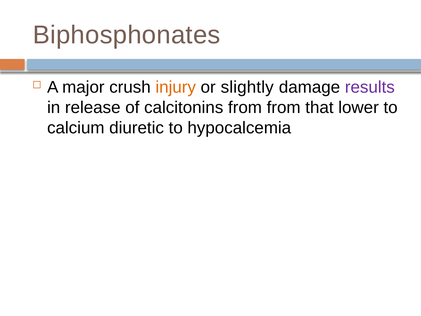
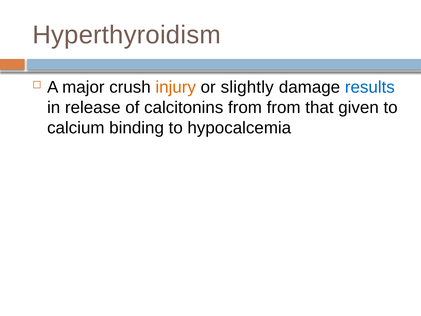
Biphosphonates: Biphosphonates -> Hyperthyroidism (127, 35)
results colour: purple -> blue (370, 87)
lower: lower -> given (359, 107)
diuretic: diuretic -> binding (137, 128)
